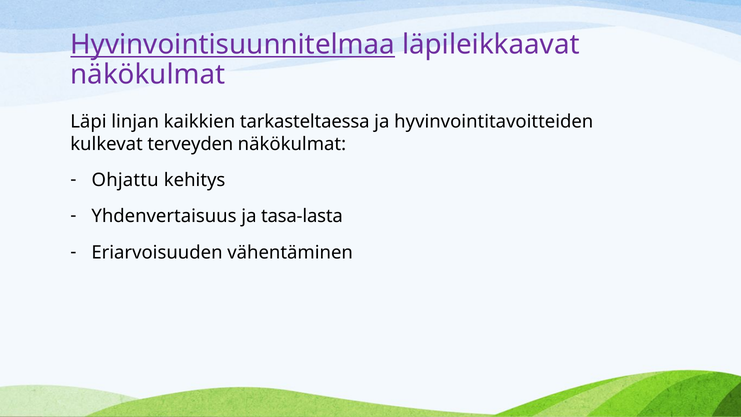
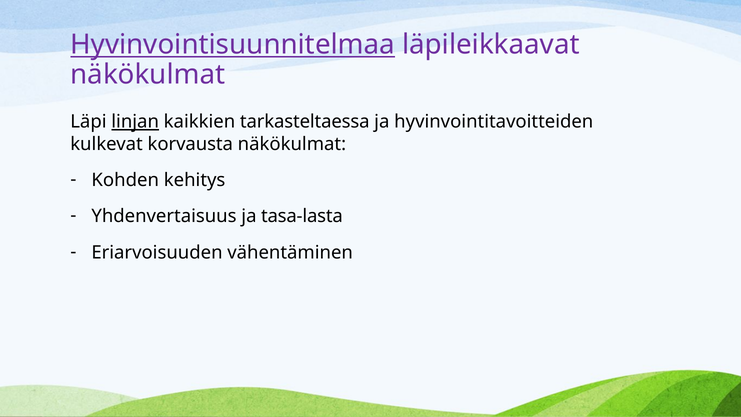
linjan underline: none -> present (135, 122)
terveyden: terveyden -> korvausta (190, 144)
Ohjattu: Ohjattu -> Kohden (125, 180)
